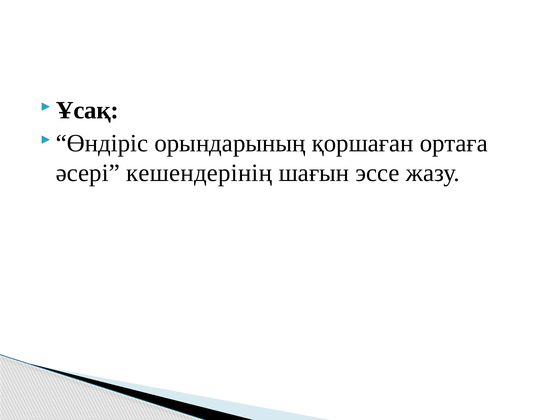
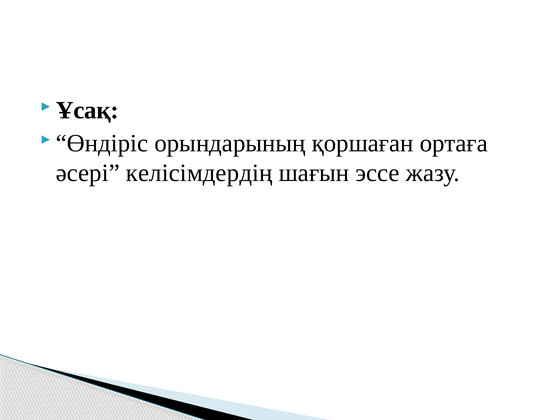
кешендерінің: кешендерінің -> келісімдердің (199, 173)
